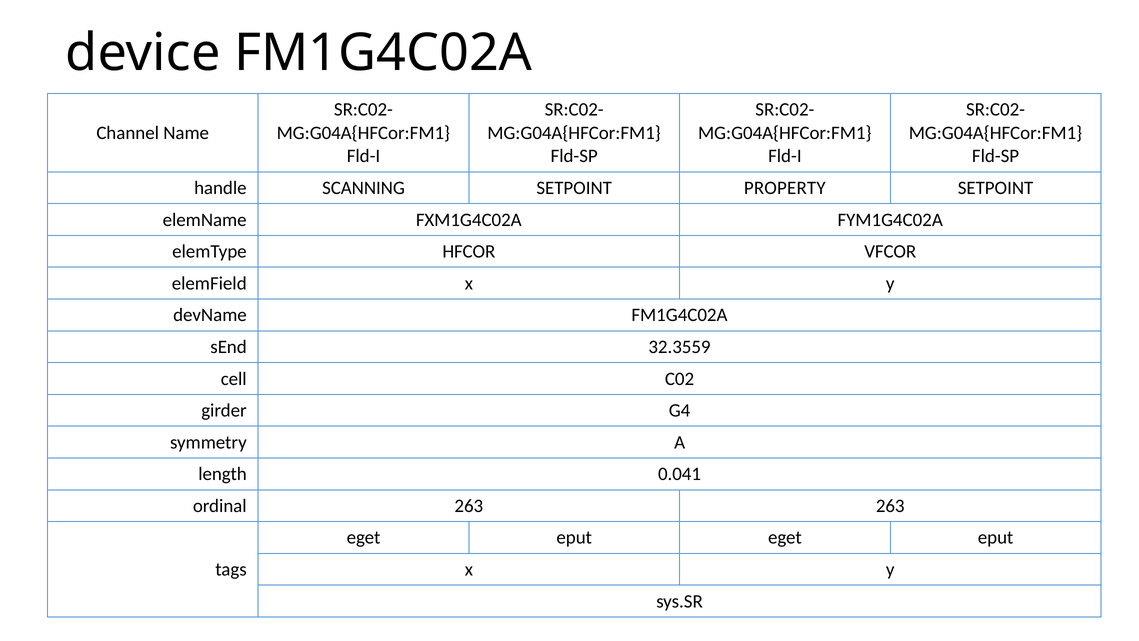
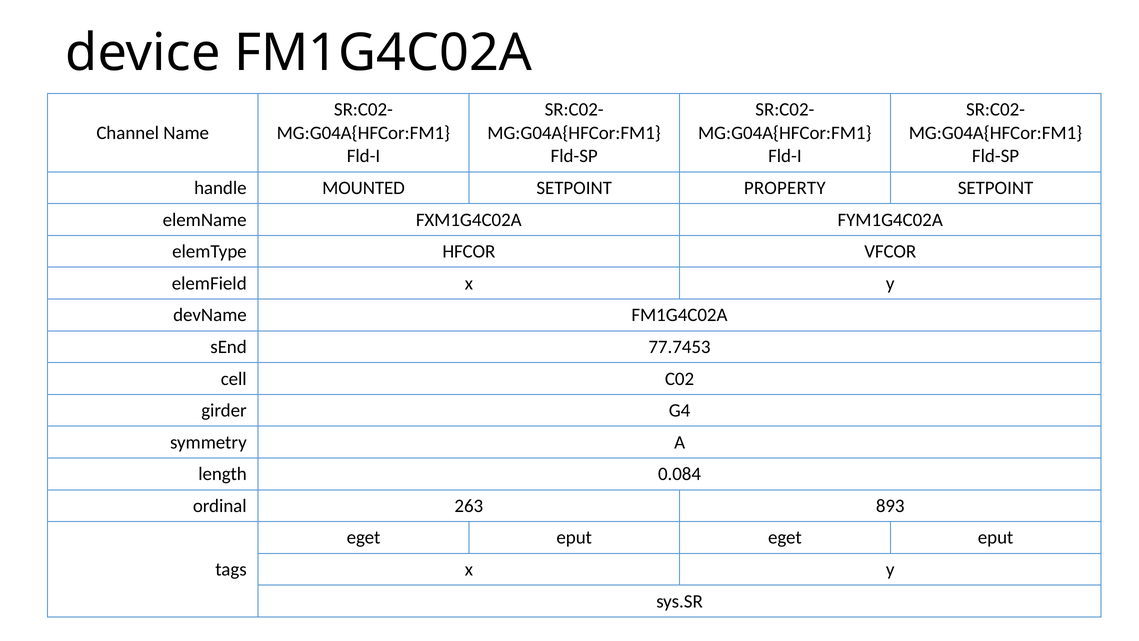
SCANNING: SCANNING -> MOUNTED (364, 188)
32.3559: 32.3559 -> 77.7453 (679, 347)
0.041: 0.041 -> 0.084 (680, 474)
263 263: 263 -> 893 (890, 506)
